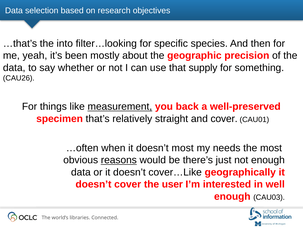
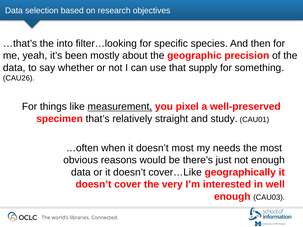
back: back -> pixel (187, 107)
and cover: cover -> study (224, 119)
reasons underline: present -> none (119, 160)
user: user -> very (172, 185)
